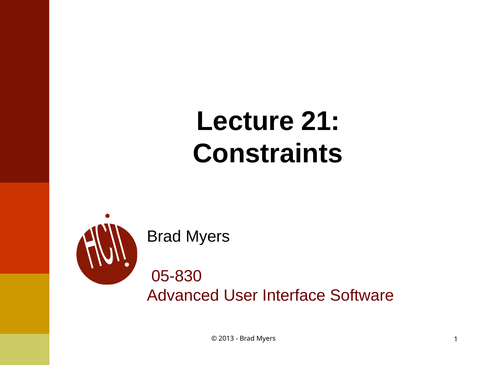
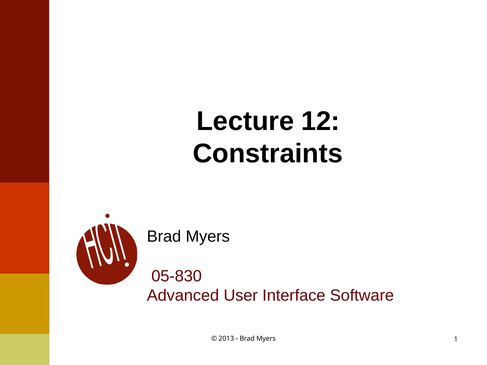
21: 21 -> 12 (321, 121)
